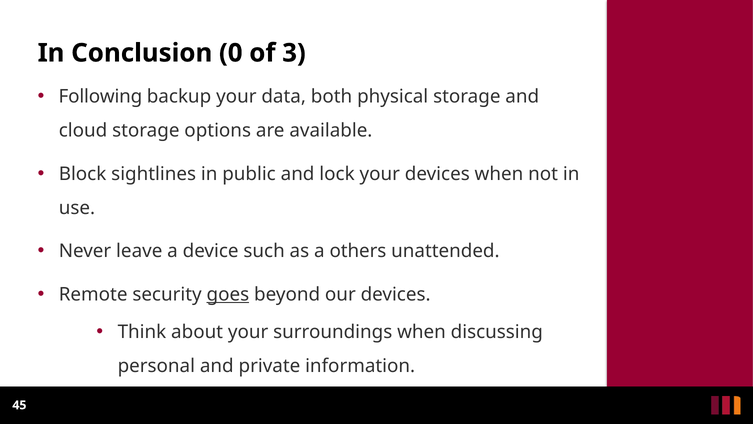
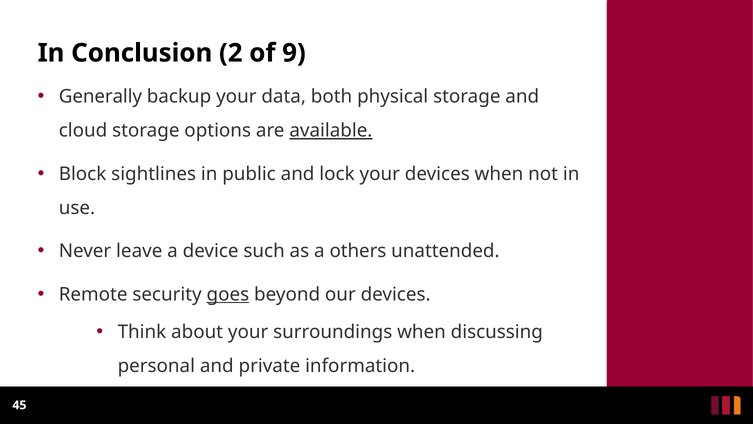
0: 0 -> 2 (231, 53)
3: 3 -> 9 (294, 53)
Following: Following -> Generally (100, 97)
available underline: none -> present (331, 131)
